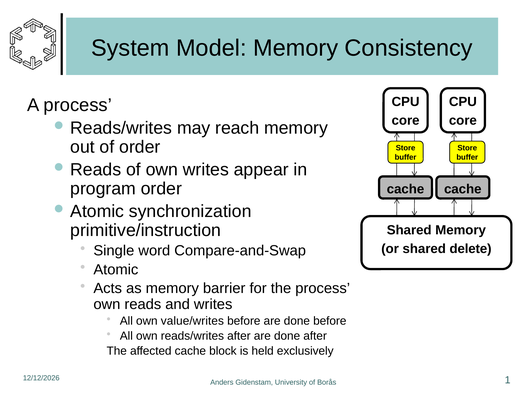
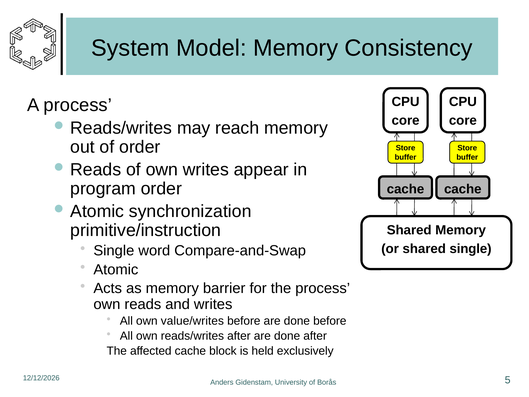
shared delete: delete -> single (471, 249)
1: 1 -> 5 (508, 380)
